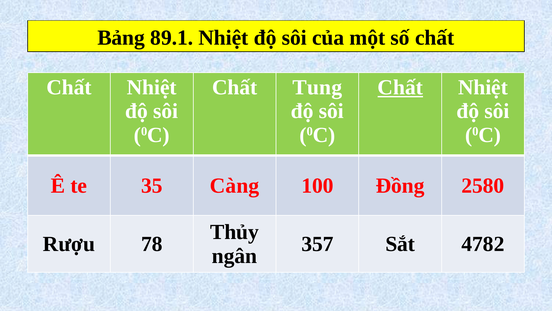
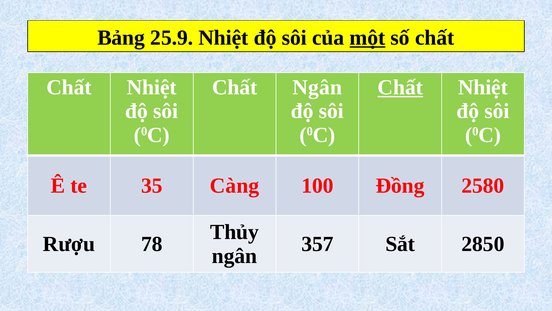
89.1: 89.1 -> 25.9 (172, 38)
một underline: none -> present (367, 38)
Chất Tung: Tung -> Ngân (317, 87)
4782: 4782 -> 2850 (483, 244)
